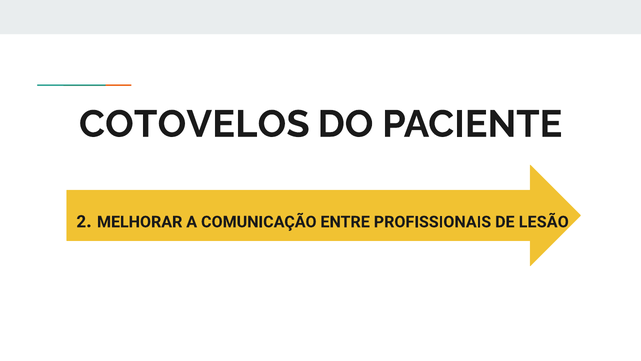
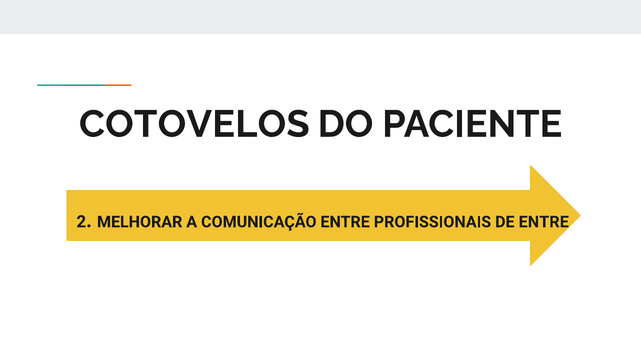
DE LESÃO: LESÃO -> ENTRE (544, 222)
